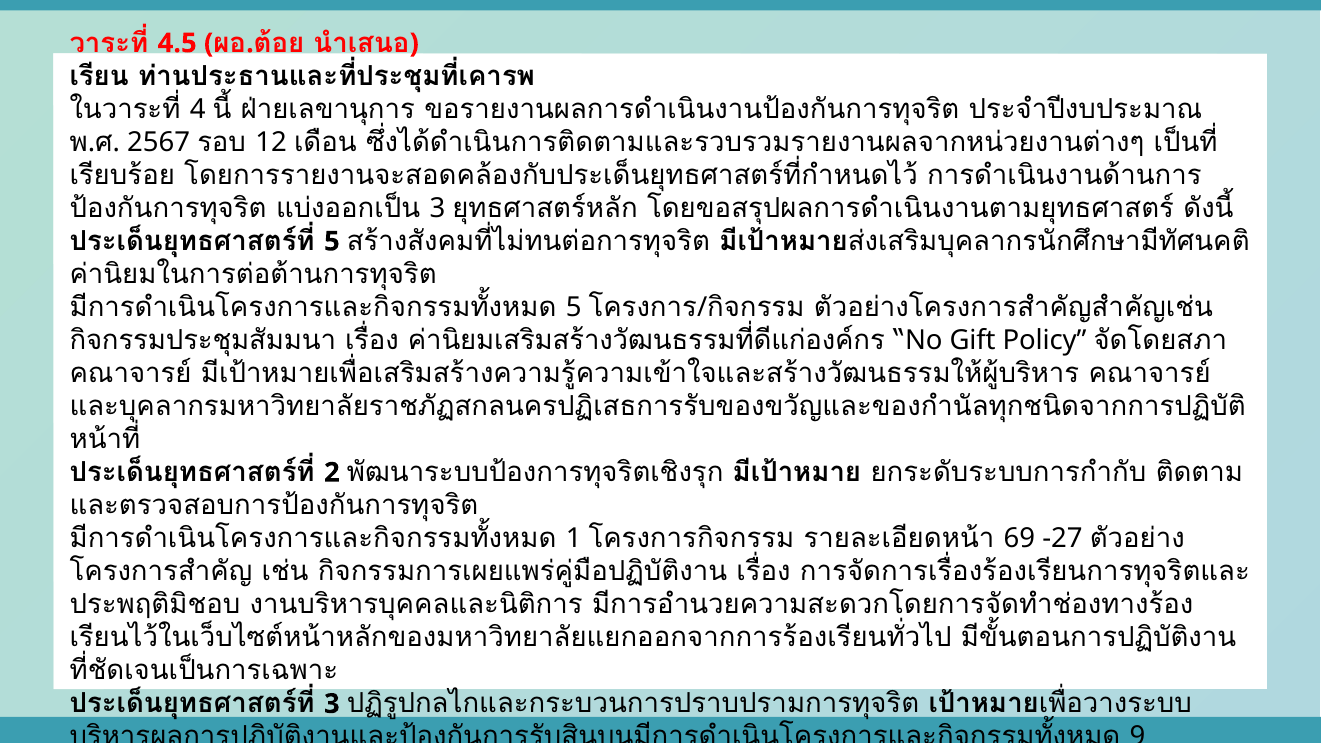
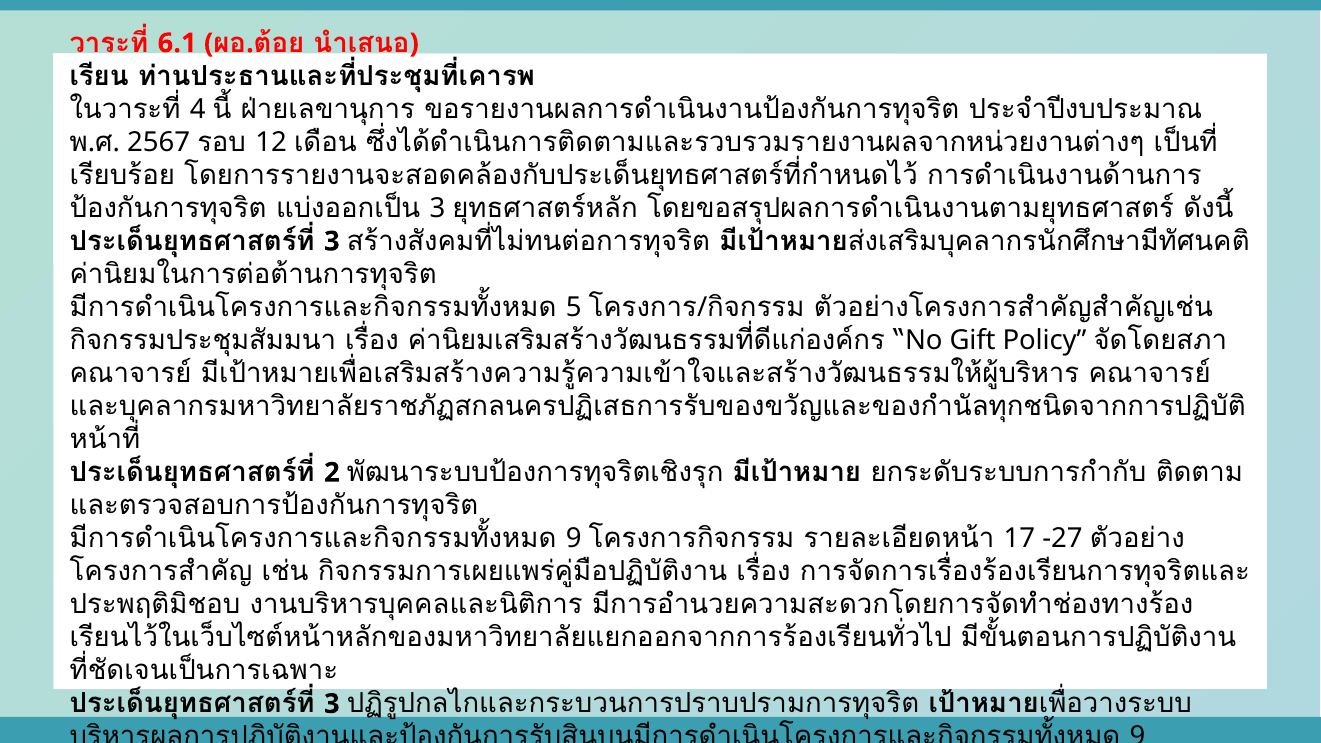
4.5: 4.5 -> 6.1 (177, 43)
5: 5 -> 3 (332, 241)
1: 1 -> 9 (574, 539)
69: 69 -> 17 (1019, 539)
